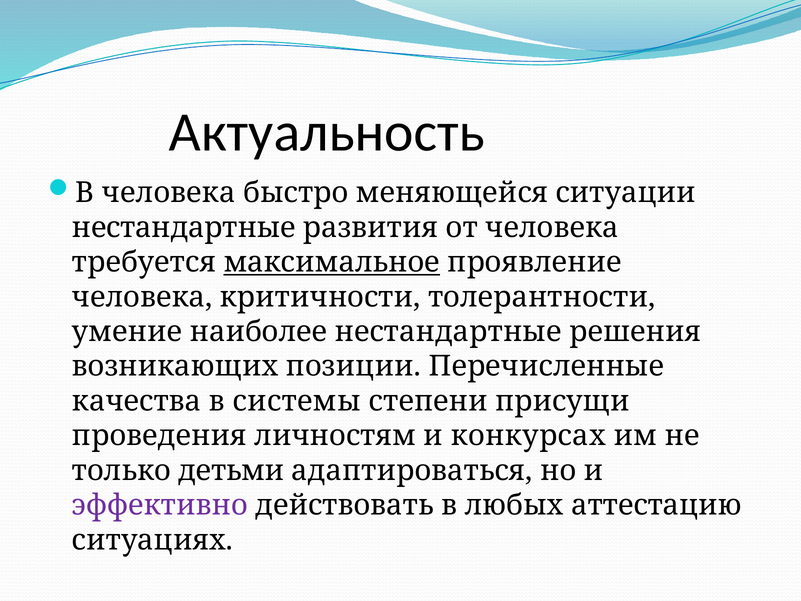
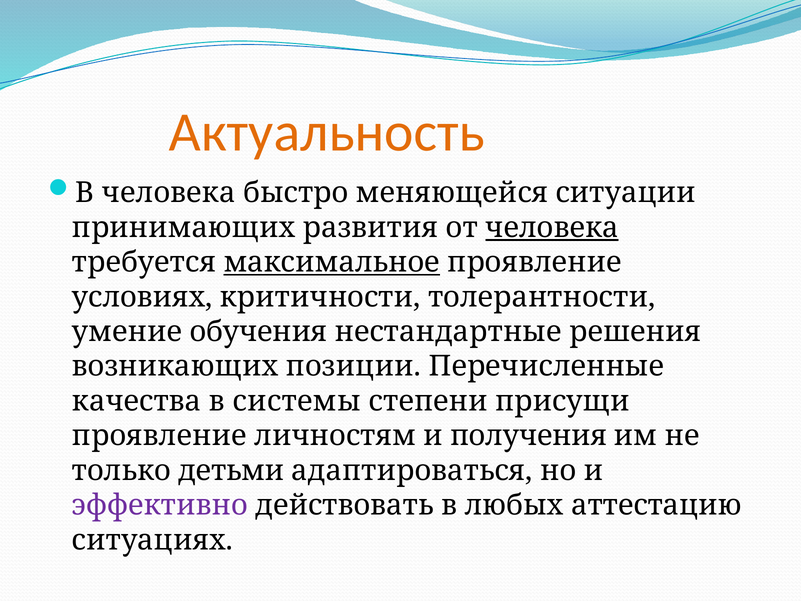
Актуальность colour: black -> orange (327, 132)
нестандартные: нестандартные -> принимающих (184, 228)
человека underline: none -> present (552, 228)
человека: человека -> условиях (142, 297)
наиболее: наиболее -> обучения (259, 332)
проведения: проведения -> проявление (159, 436)
конкурсах: конкурсах -> получения (529, 436)
